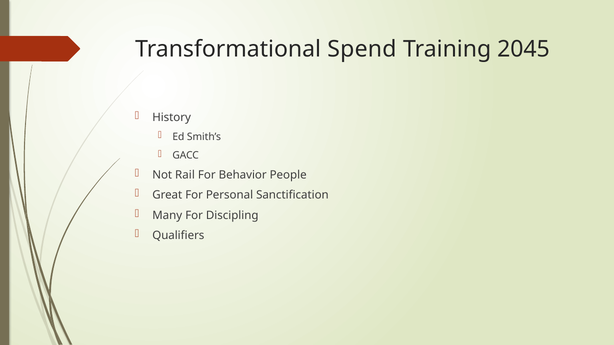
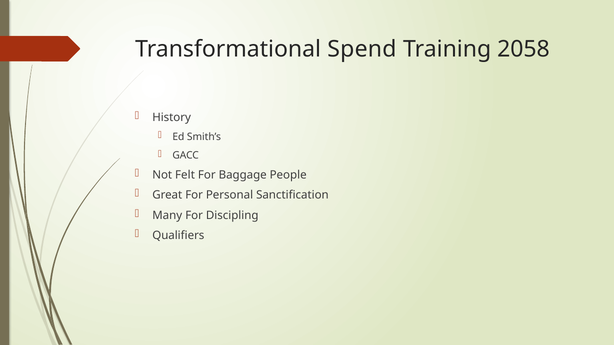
2045: 2045 -> 2058 (523, 49)
Rail: Rail -> Felt (185, 175)
Behavior: Behavior -> Baggage (243, 175)
